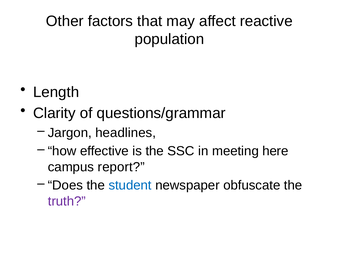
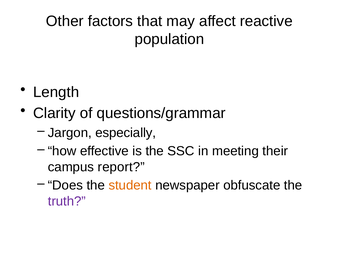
headlines: headlines -> especially (126, 133)
here: here -> their (275, 151)
student colour: blue -> orange (130, 186)
